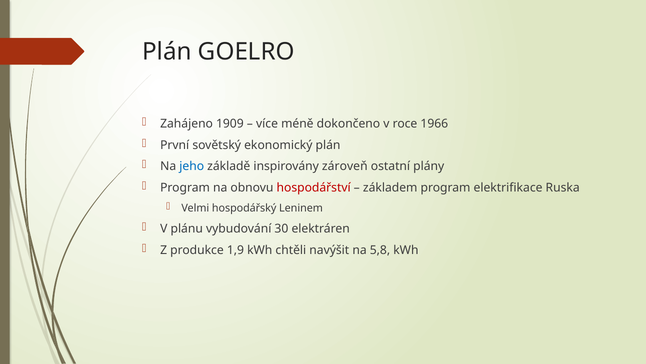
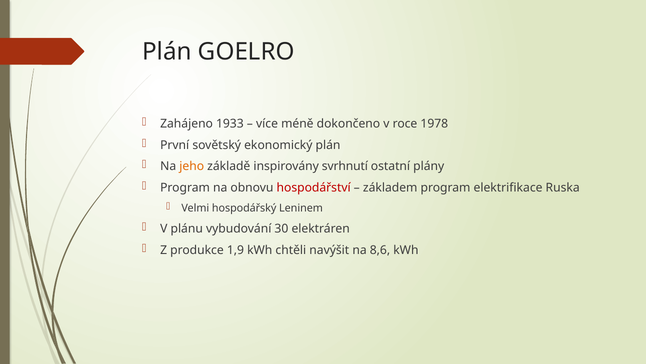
1909: 1909 -> 1933 (230, 124)
1966: 1966 -> 1978 (434, 124)
jeho colour: blue -> orange (192, 166)
zároveň: zároveň -> svrhnutí (345, 166)
5,8: 5,8 -> 8,6 (380, 250)
